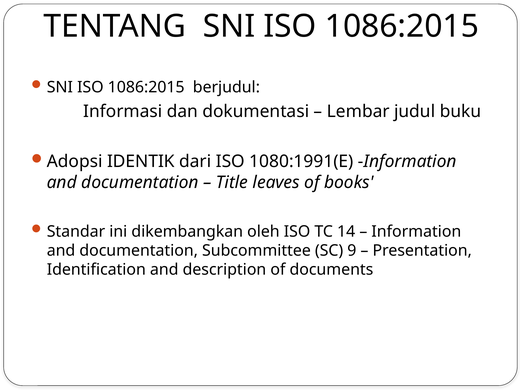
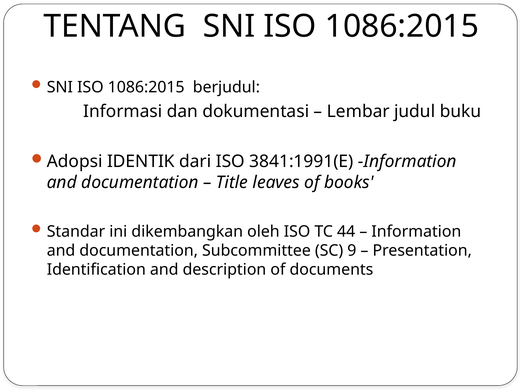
1080:1991(E: 1080:1991(E -> 3841:1991(E (301, 161)
14: 14 -> 44 (346, 231)
